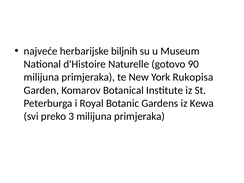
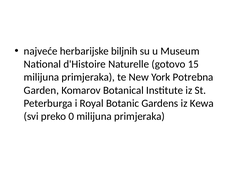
90: 90 -> 15 (193, 64)
Rukopisa: Rukopisa -> Potrebna (193, 77)
3: 3 -> 0 (71, 116)
